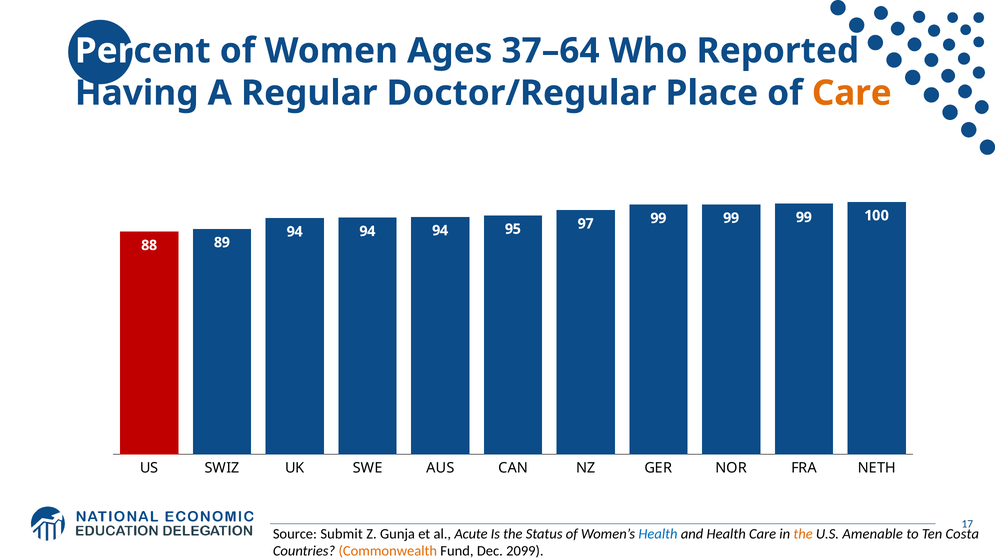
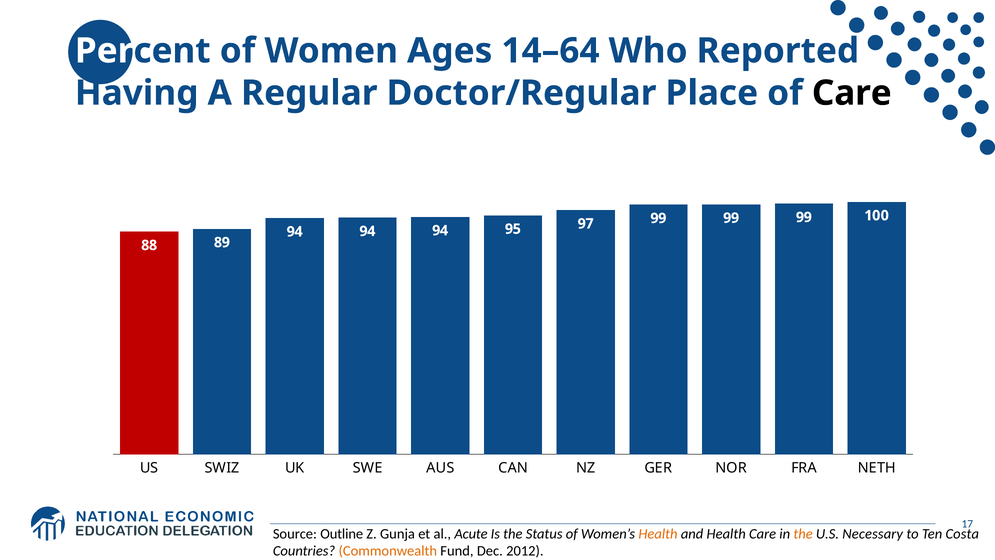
37–64: 37–64 -> 14–64 (551, 51)
Care colour: orange -> black (852, 93)
Submit: Submit -> Outline (342, 533)
Health colour: blue -> orange (658, 533)
Amenable: Amenable -> Necessary (873, 533)
2099: 2099 -> 2012 (525, 551)
